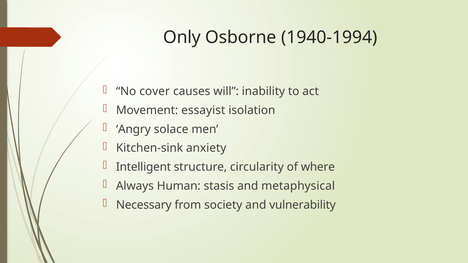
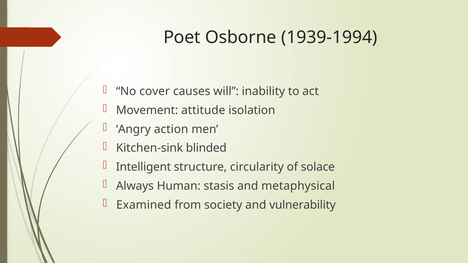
Only: Only -> Poet (182, 37)
1940-1994: 1940-1994 -> 1939-1994 (329, 37)
essayist: essayist -> attitude (203, 110)
solace: solace -> action (171, 129)
anxiety: anxiety -> blinded (206, 148)
where: where -> solace (318, 167)
Necessary: Necessary -> Examined (144, 205)
